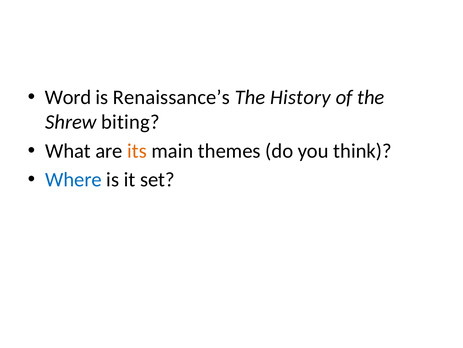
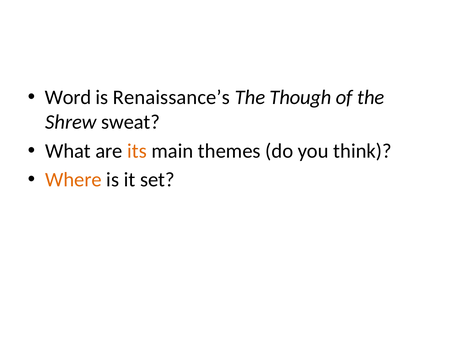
History: History -> Though (301, 97)
biting: biting -> sweat (131, 122)
Where colour: blue -> orange (73, 179)
